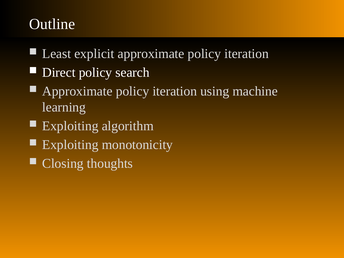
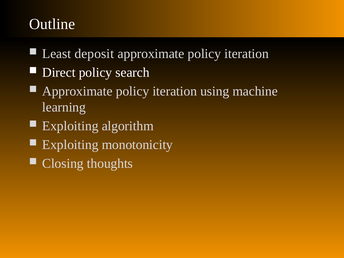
explicit: explicit -> deposit (94, 54)
